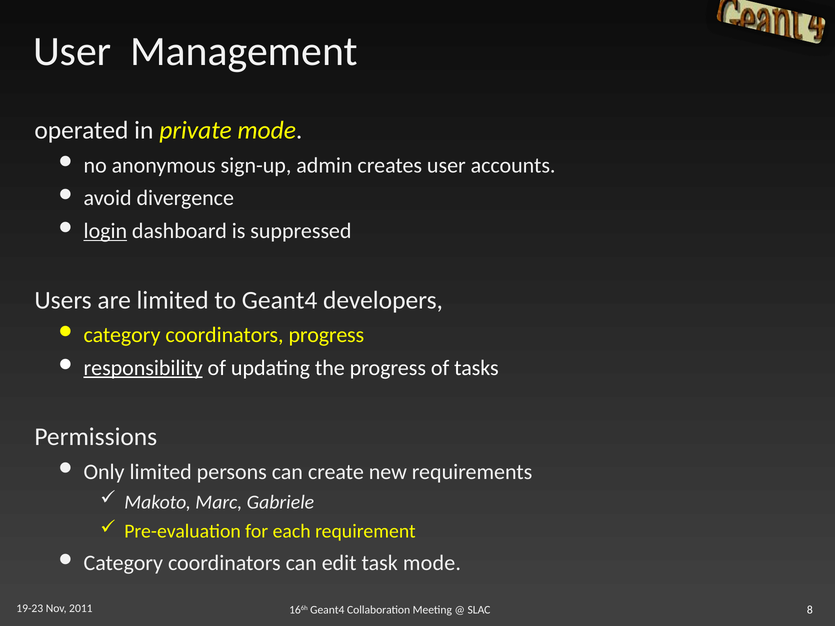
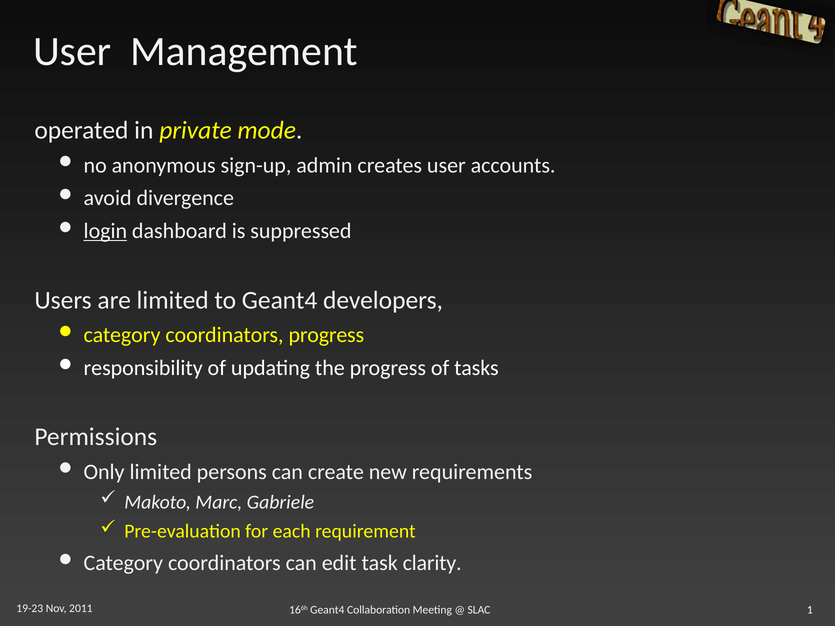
responsibility underline: present -> none (143, 368)
task mode: mode -> clarity (432, 563)
8: 8 -> 1 (810, 610)
